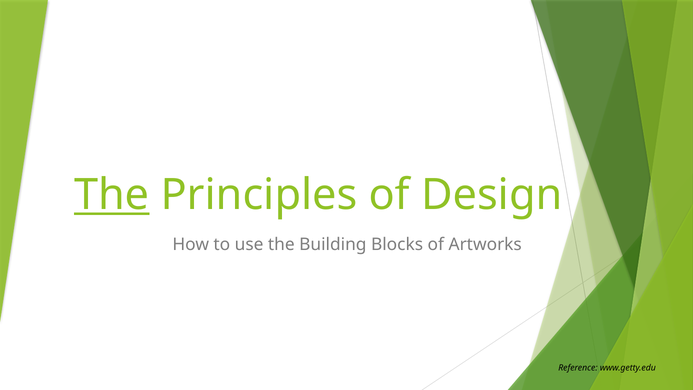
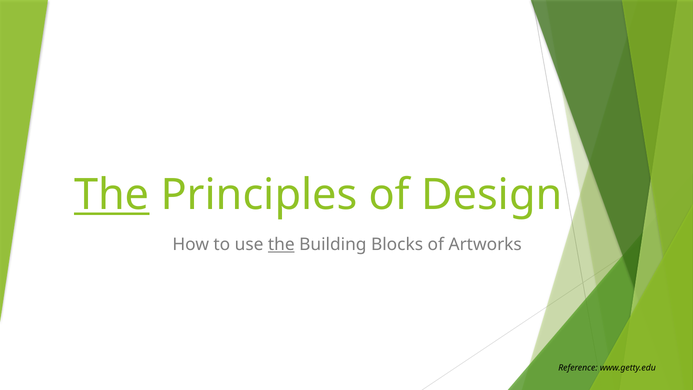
the underline: none -> present (281, 244)
